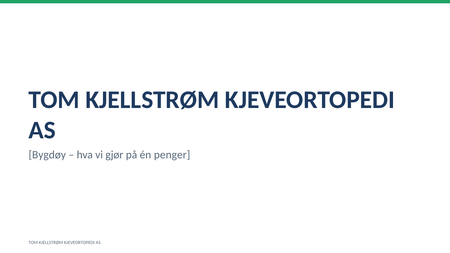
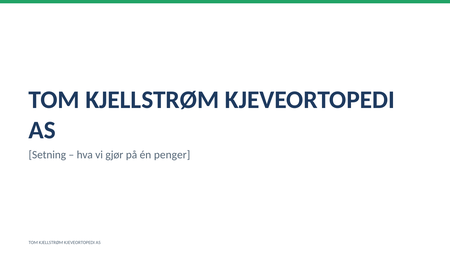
Bygdøy: Bygdøy -> Setning (47, 155)
